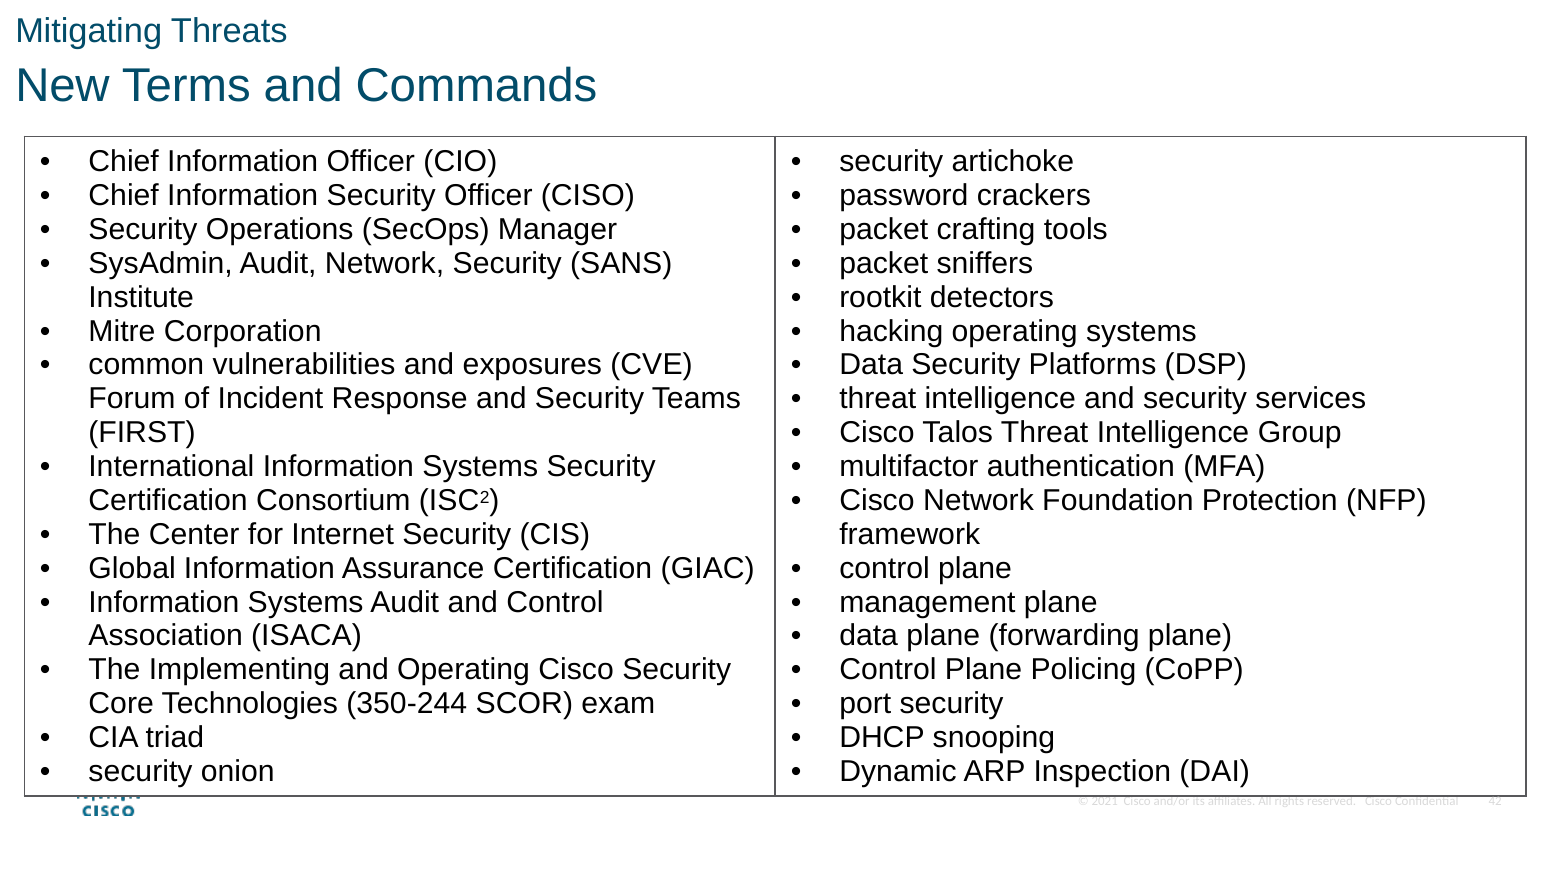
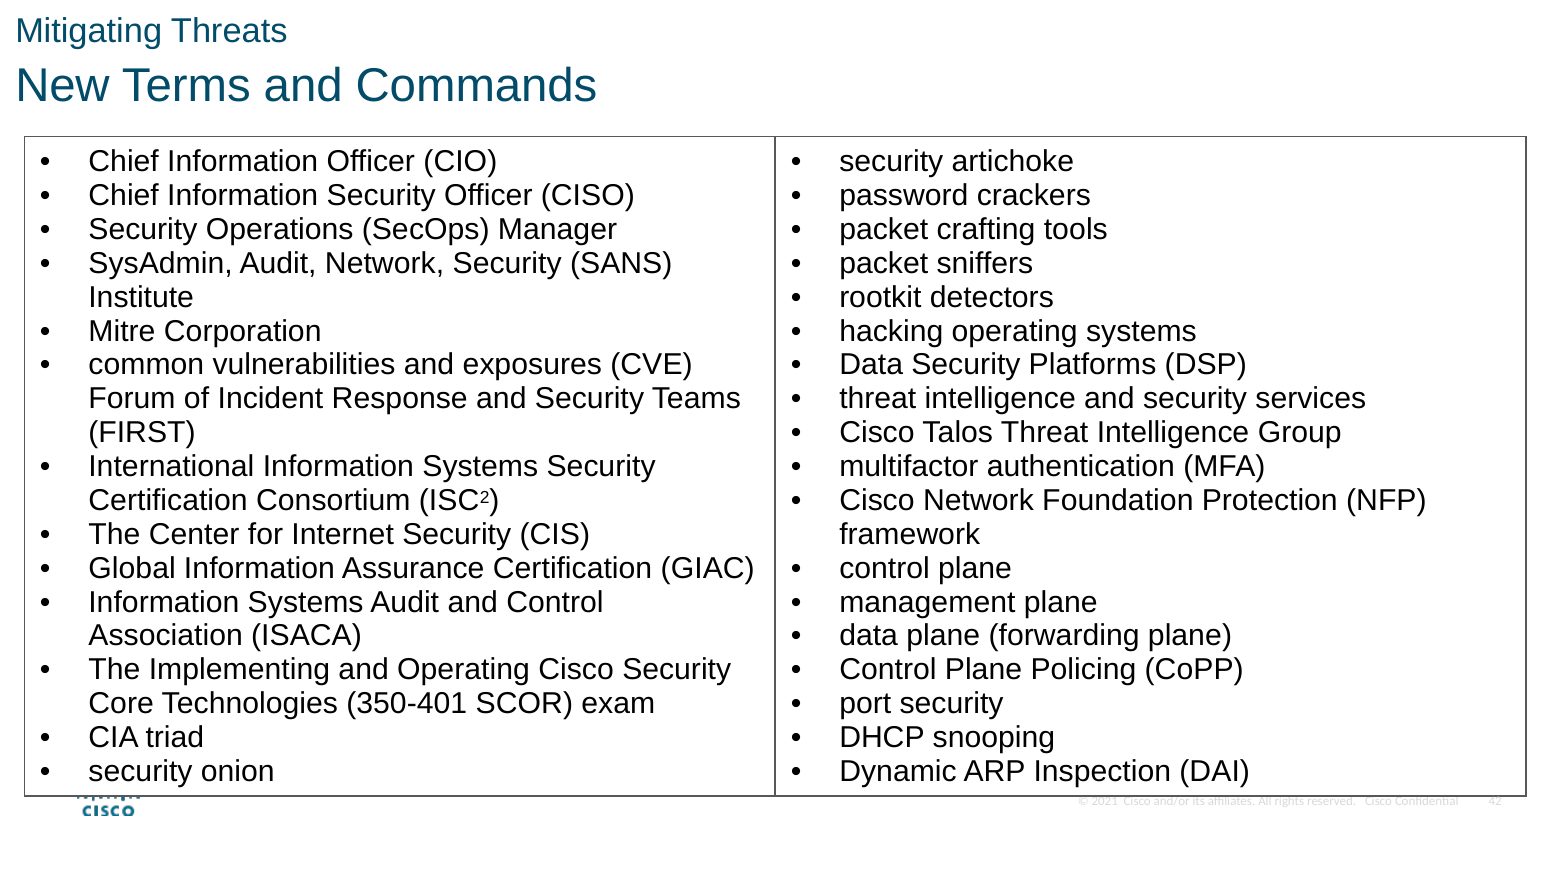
350-244: 350-244 -> 350-401 (407, 704)
